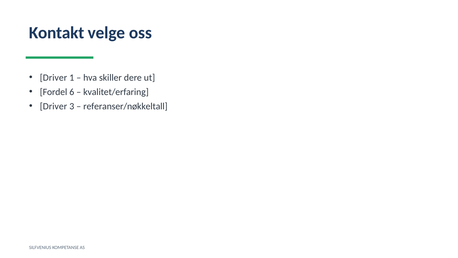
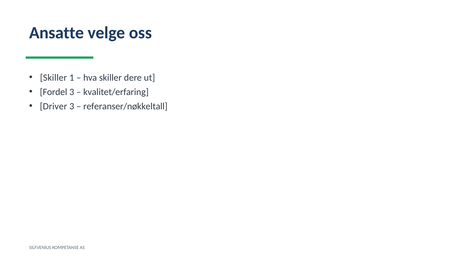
Kontakt: Kontakt -> Ansatte (56, 33)
Driver: Driver -> Skiller (54, 78)
Fordel 6: 6 -> 3 (72, 92)
